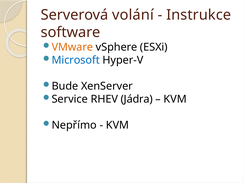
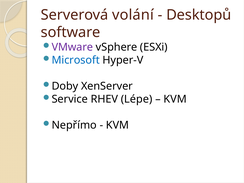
Instrukce: Instrukce -> Desktopů (199, 15)
VMware colour: orange -> purple (72, 47)
Bude: Bude -> Doby (65, 86)
Jádra: Jádra -> Lépe (137, 99)
